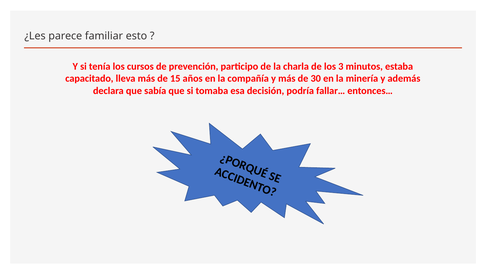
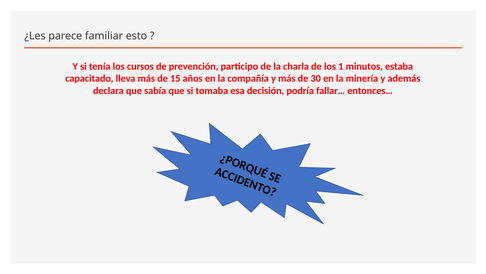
3: 3 -> 1 (341, 66)
